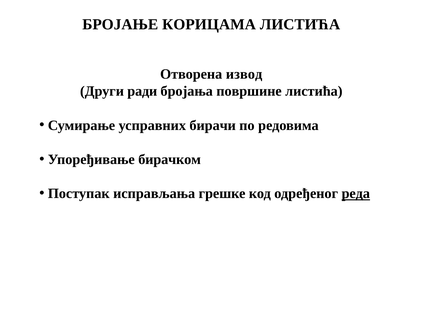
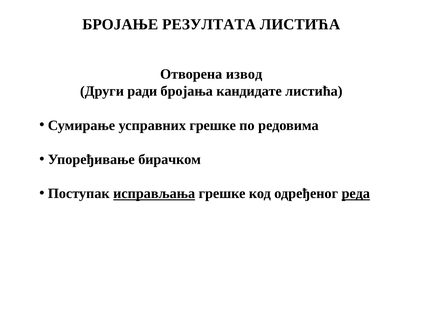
КОРИЦАМА: КОРИЦАМА -> РЕЗУЛТАТА (209, 25)
површине: површине -> кандидате (249, 91)
усправних бирaчи: бирaчи -> грешке (213, 125)
исправљања underline: none -> present (154, 193)
